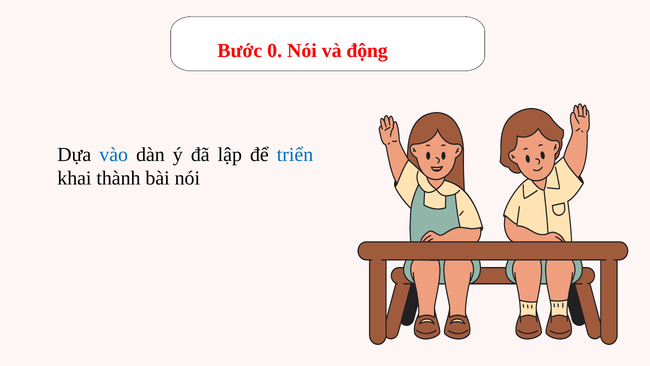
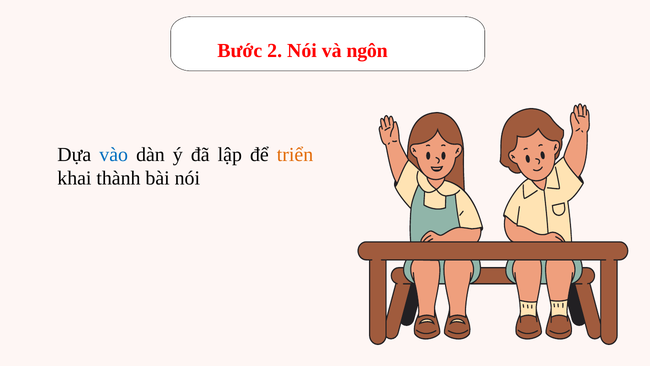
0: 0 -> 2 (275, 51)
động: động -> ngôn (367, 51)
triển colour: blue -> orange (295, 154)
